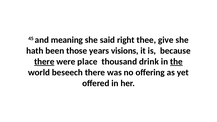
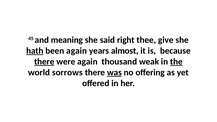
hath underline: none -> present (35, 51)
been those: those -> again (77, 51)
visions: visions -> almost (125, 51)
were place: place -> again (87, 62)
drink: drink -> weak (149, 62)
beseech: beseech -> sorrows (67, 73)
was underline: none -> present (114, 73)
